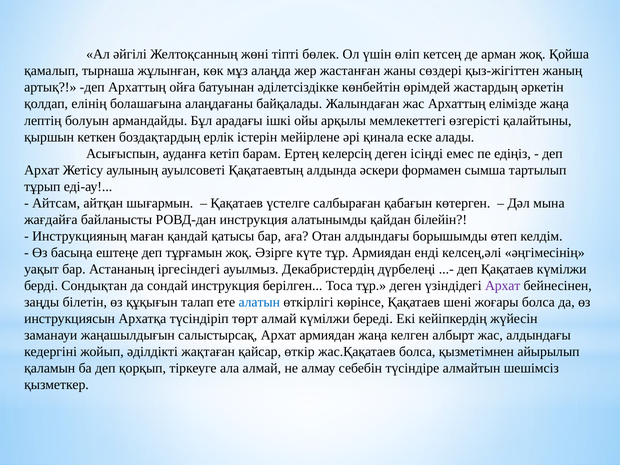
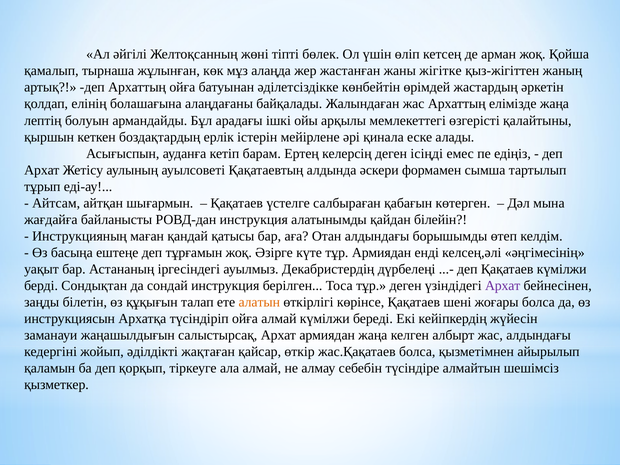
сөздері: сөздері -> жігітке (440, 71)
алатын colour: blue -> orange (259, 302)
түсіндіріп төрт: төрт -> ойға (245, 319)
